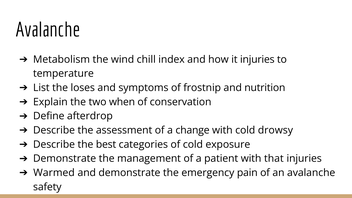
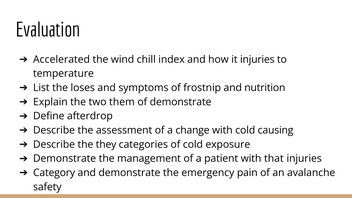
Avalanche: Avalanche -> Evaluation (48, 30)
Metabolism: Metabolism -> Accelerated (61, 59)
when: when -> them (122, 102)
of conservation: conservation -> demonstrate (181, 102)
drowsy: drowsy -> causing (276, 130)
best: best -> they (106, 144)
Warmed: Warmed -> Category (54, 173)
